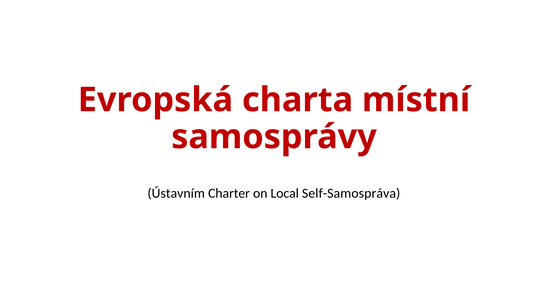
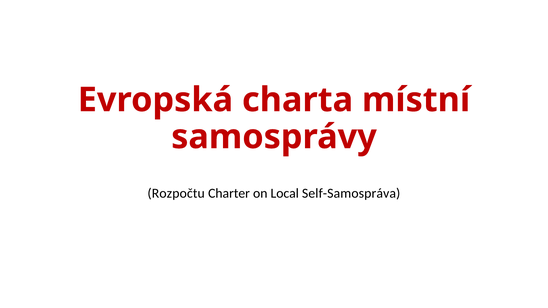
Ústavním: Ústavním -> Rozpočtu (176, 193)
